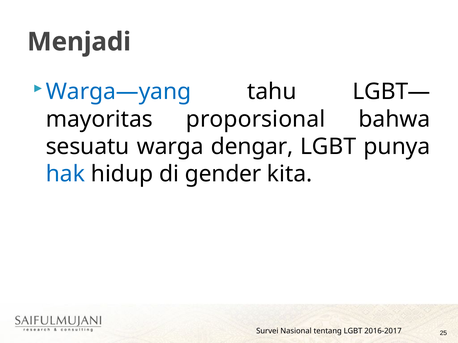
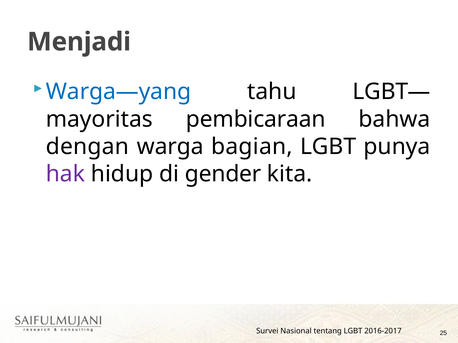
proporsional: proporsional -> pembicaraan (256, 119)
sesuatu: sesuatu -> dengan (87, 147)
dengar: dengar -> bagian (252, 147)
hak colour: blue -> purple (65, 174)
